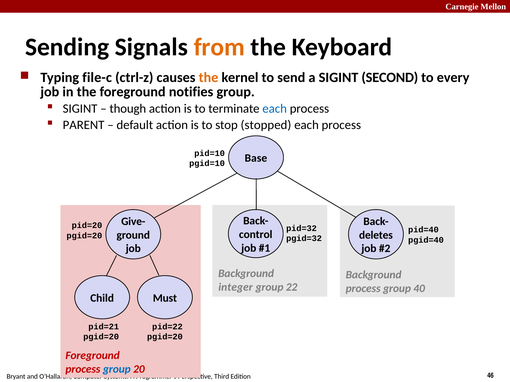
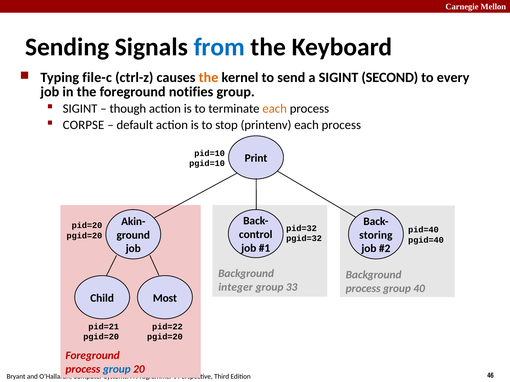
from colour: orange -> blue (219, 47)
each colour: blue -> orange (275, 109)
PARENT: PARENT -> CORPSE (84, 125)
stopped: stopped -> printenv (266, 125)
Base: Base -> Print (256, 158)
Give-: Give- -> Akin- (133, 222)
deletes: deletes -> storing (376, 235)
22: 22 -> 33 (292, 287)
Must: Must -> Most (165, 298)
